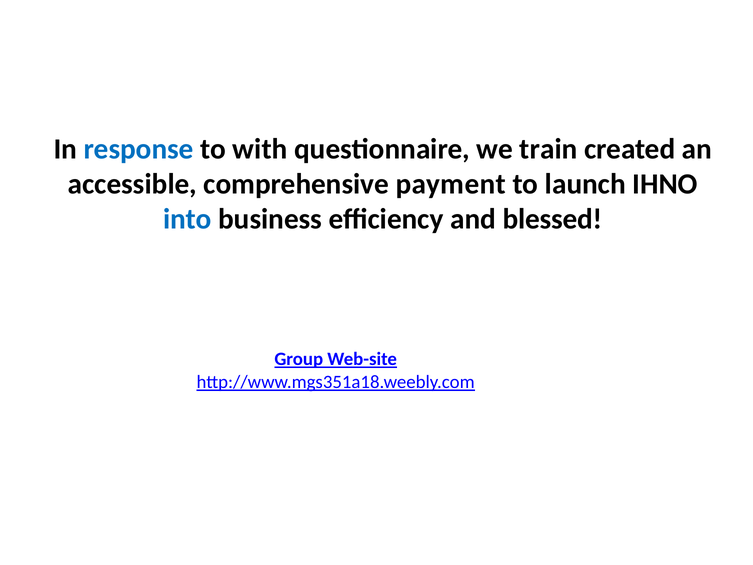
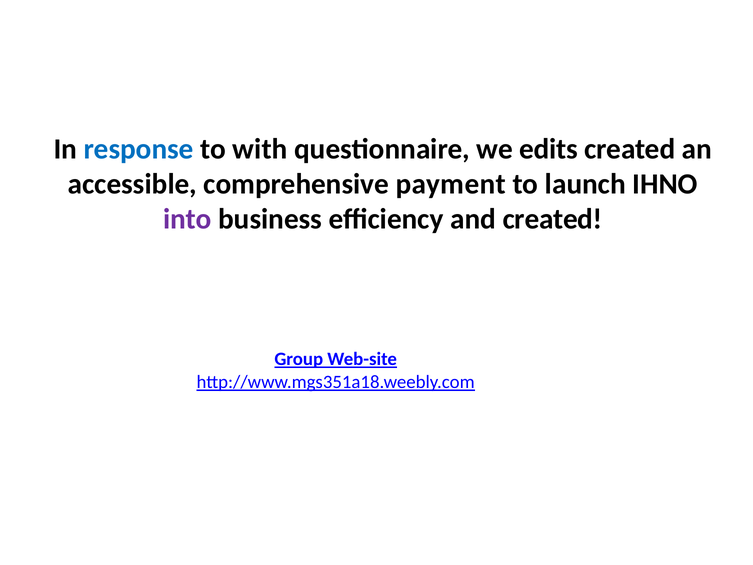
train: train -> edits (549, 149)
into colour: blue -> purple (188, 219)
and blessed: blessed -> created (552, 219)
